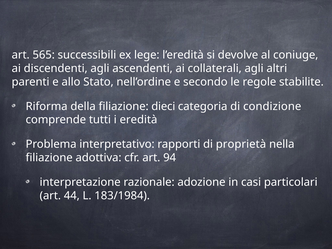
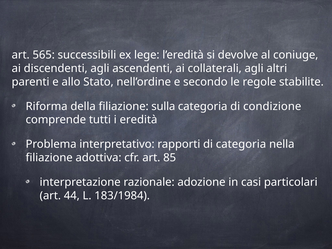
dieci: dieci -> sulla (163, 106)
di proprietà: proprietà -> categoria (241, 144)
94: 94 -> 85 (170, 158)
